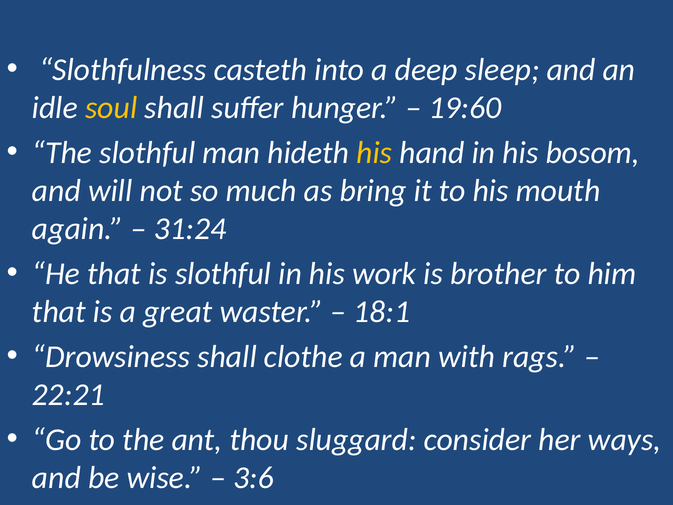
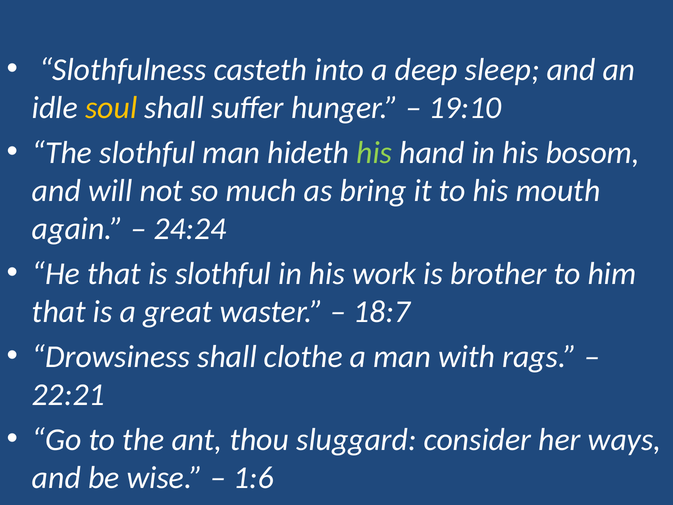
19:60: 19:60 -> 19:10 (465, 108)
his colour: yellow -> light green (374, 152)
31:24: 31:24 -> 24:24 (190, 229)
18:1: 18:1 -> 18:7 (382, 312)
3:6: 3:6 -> 1:6 (254, 478)
